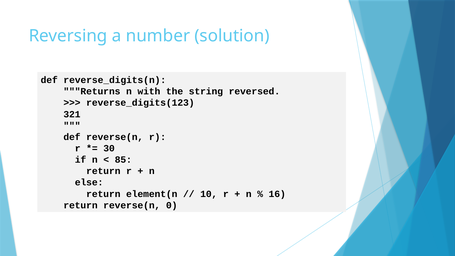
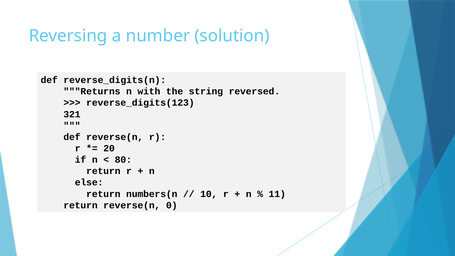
30: 30 -> 20 (109, 148)
85: 85 -> 80 (123, 160)
element(n: element(n -> numbers(n (152, 194)
16: 16 -> 11 (277, 194)
